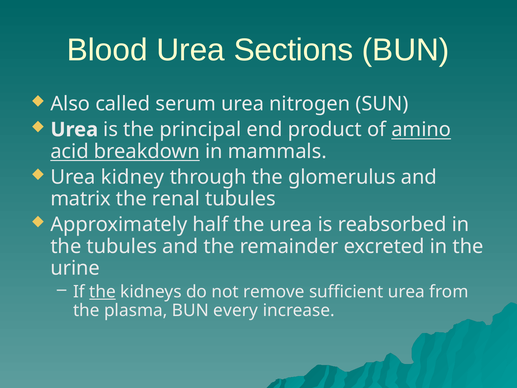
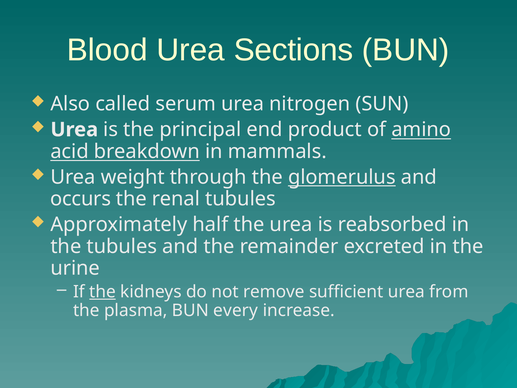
kidney: kidney -> weight (133, 177)
glomerulus underline: none -> present (342, 177)
matrix: matrix -> occurs (81, 199)
